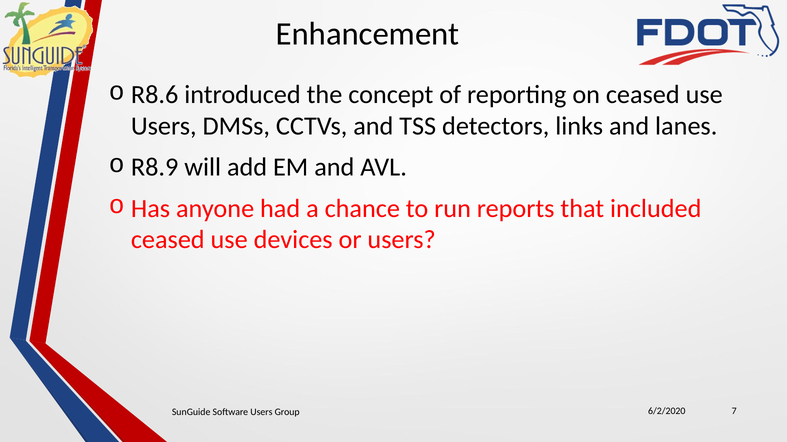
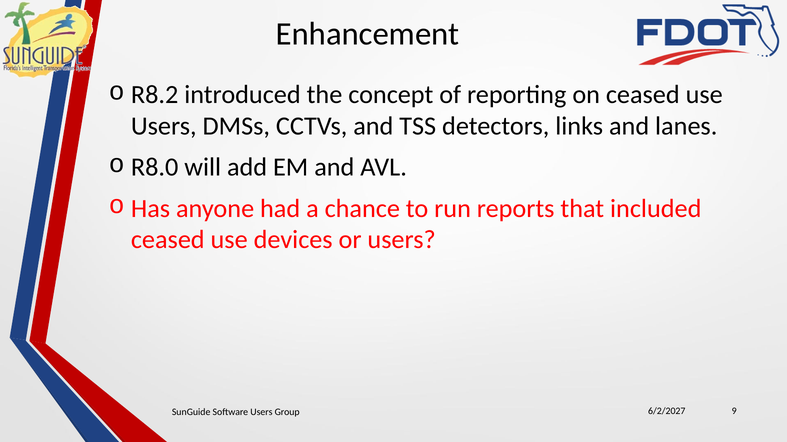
R8.6: R8.6 -> R8.2 (155, 95)
R8.9: R8.9 -> R8.0 (155, 167)
6/2/2020: 6/2/2020 -> 6/2/2027 (667, 412)
7: 7 -> 9 (734, 412)
